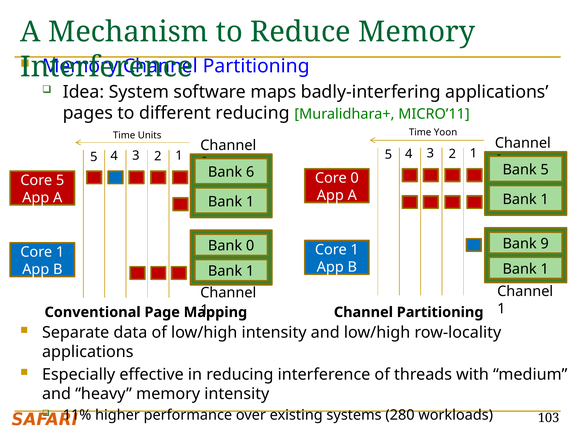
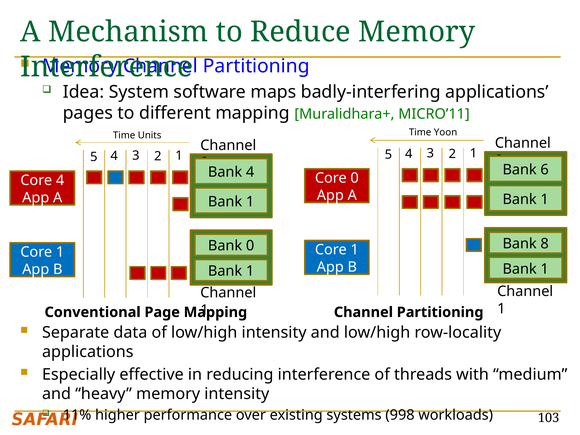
different reducing: reducing -> mapping (253, 113)
Bank 5: 5 -> 6 (545, 170)
Bank 6: 6 -> 4 (250, 172)
Core 5: 5 -> 4 (60, 180)
9: 9 -> 8 (545, 244)
280: 280 -> 998 (400, 415)
